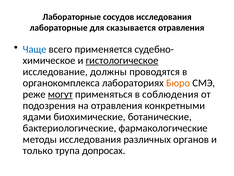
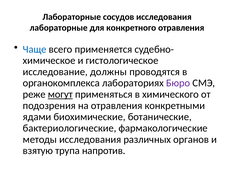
сказывается: сказывается -> конкретного (131, 28)
гистологическое underline: present -> none (122, 60)
Бюро colour: orange -> purple (178, 83)
соблюдения: соблюдения -> химического (170, 94)
только: только -> взятую (38, 150)
допросах: допросах -> напротив (104, 150)
